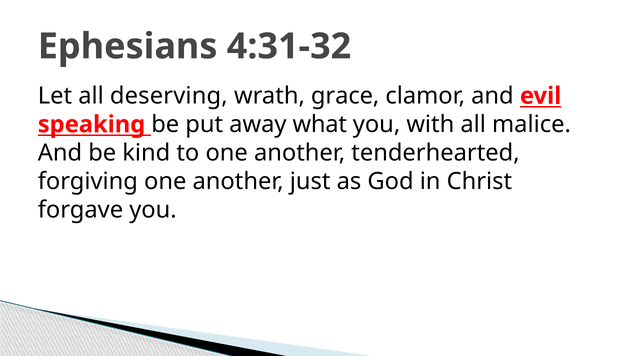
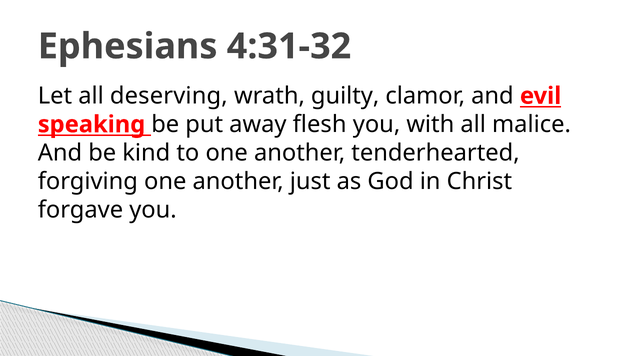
grace: grace -> guilty (345, 96)
what: what -> flesh (320, 124)
